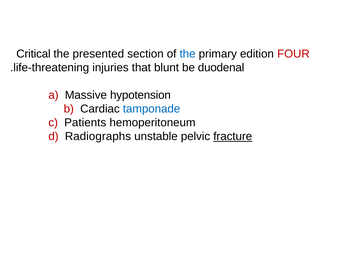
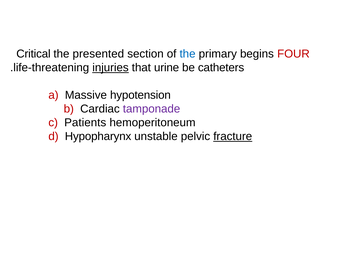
edition: edition -> begins (257, 54)
injuries underline: none -> present (110, 68)
blunt: blunt -> urine (167, 68)
duodenal: duodenal -> catheters (221, 68)
tamponade colour: blue -> purple (152, 109)
Radiographs: Radiographs -> Hypopharynx (98, 136)
